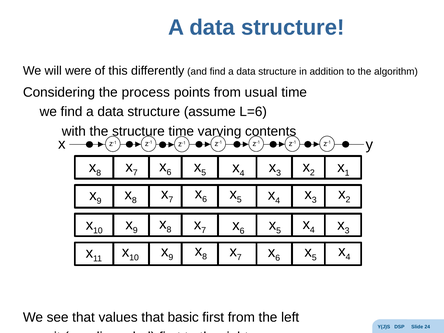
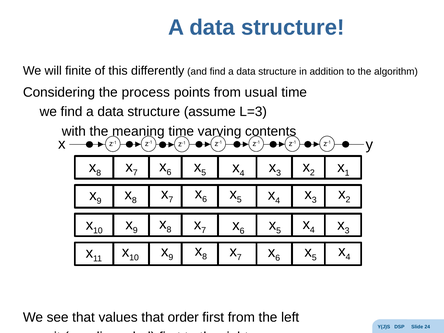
were: were -> finite (78, 71)
L=6: L=6 -> L=3 (253, 112)
the structure: structure -> meaning (138, 131)
basic: basic -> order (183, 317)
